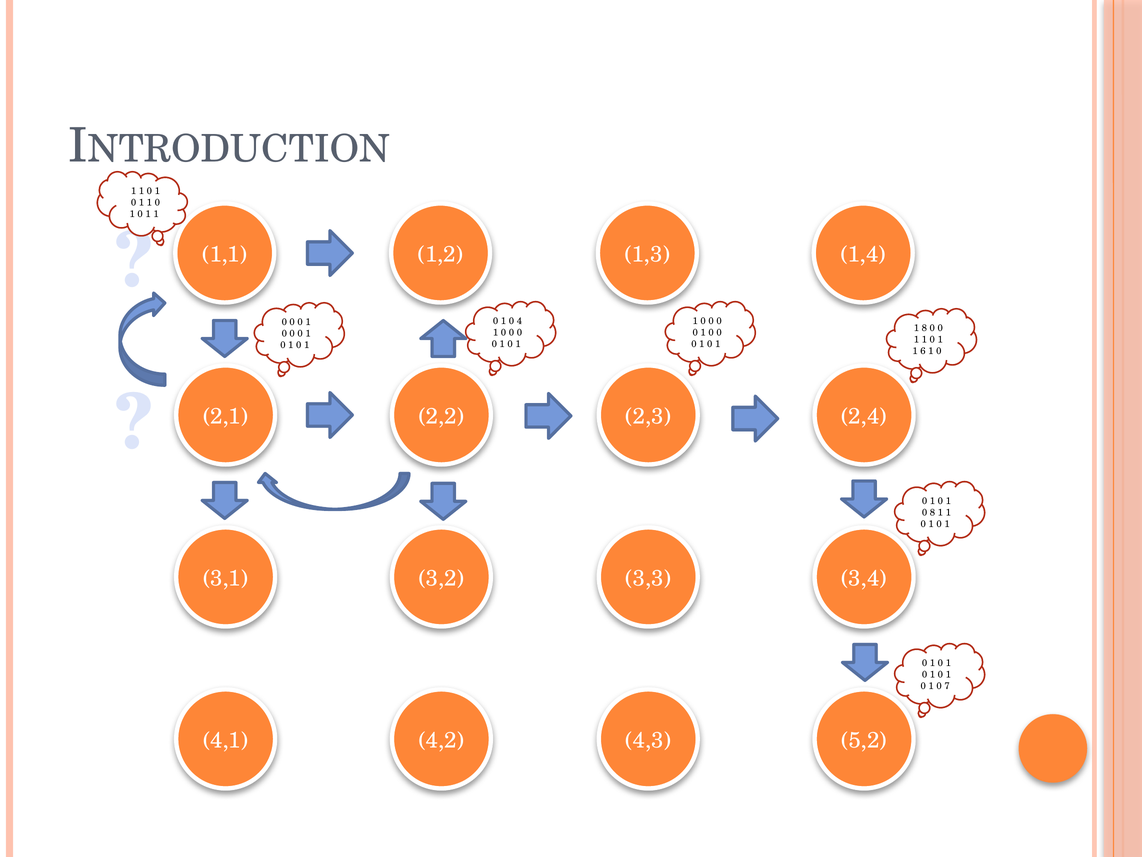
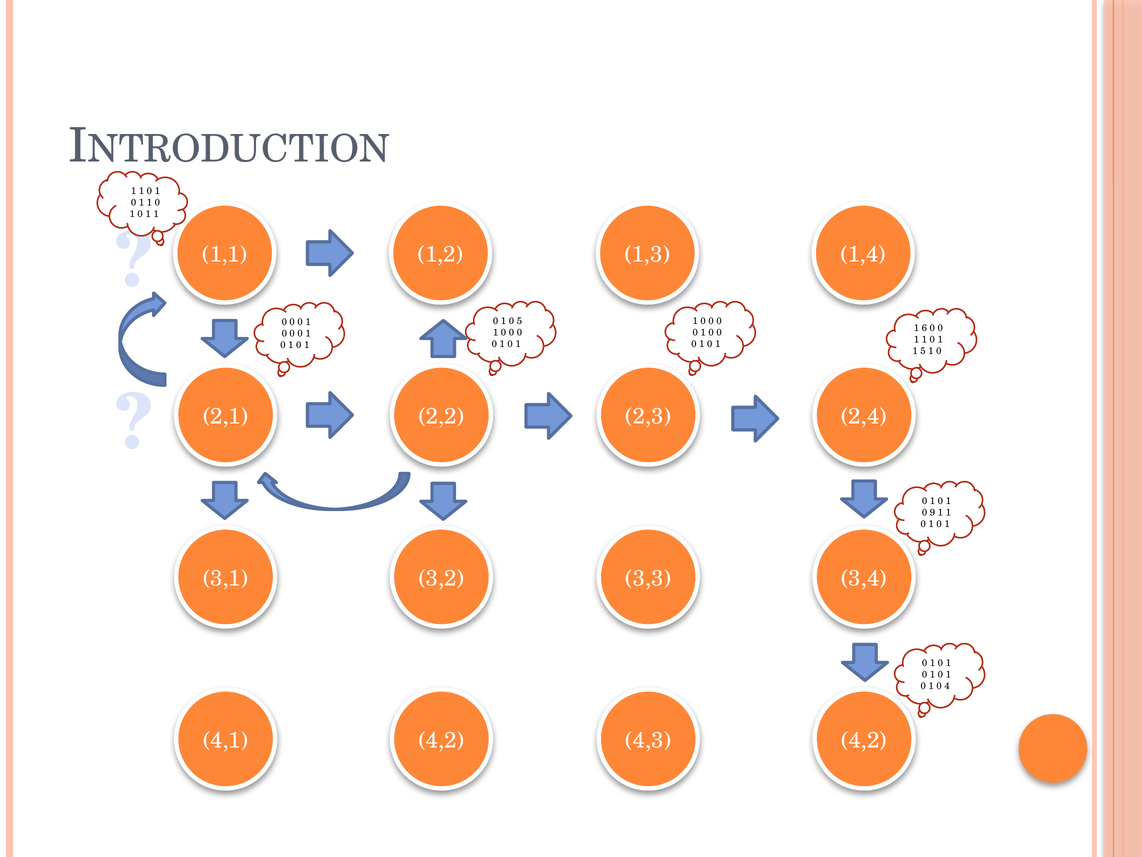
0 4: 4 -> 5 (519, 321)
1 8: 8 -> 6 (924, 328)
1 6: 6 -> 5 (923, 351)
0 8: 8 -> 9 (932, 512)
7: 7 -> 4 (947, 686)
4,3 5,2: 5,2 -> 4,2 (864, 740)
